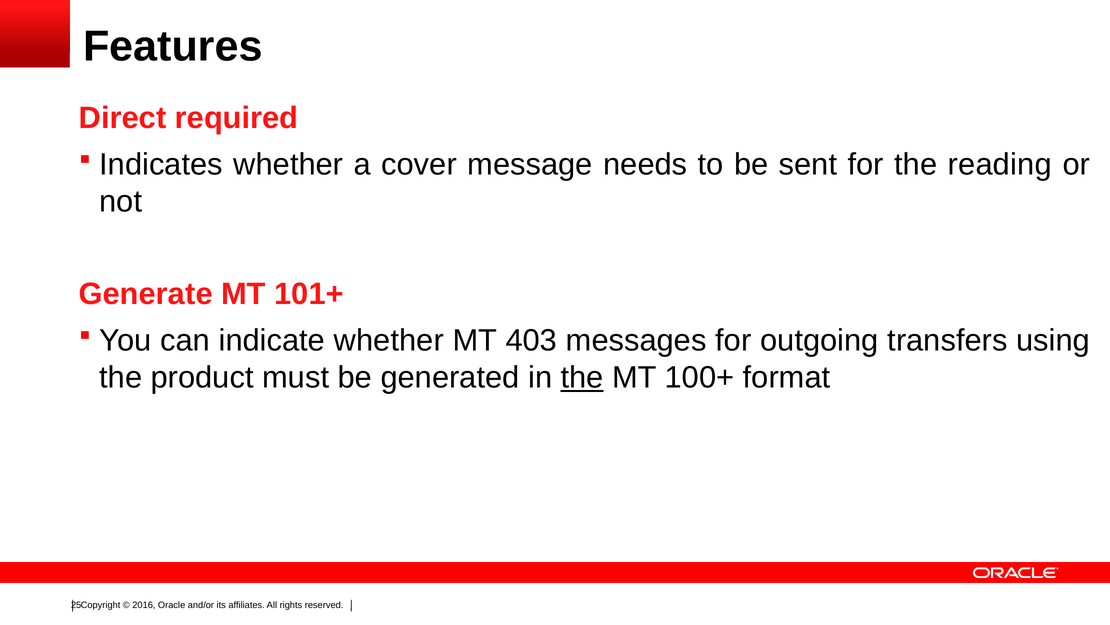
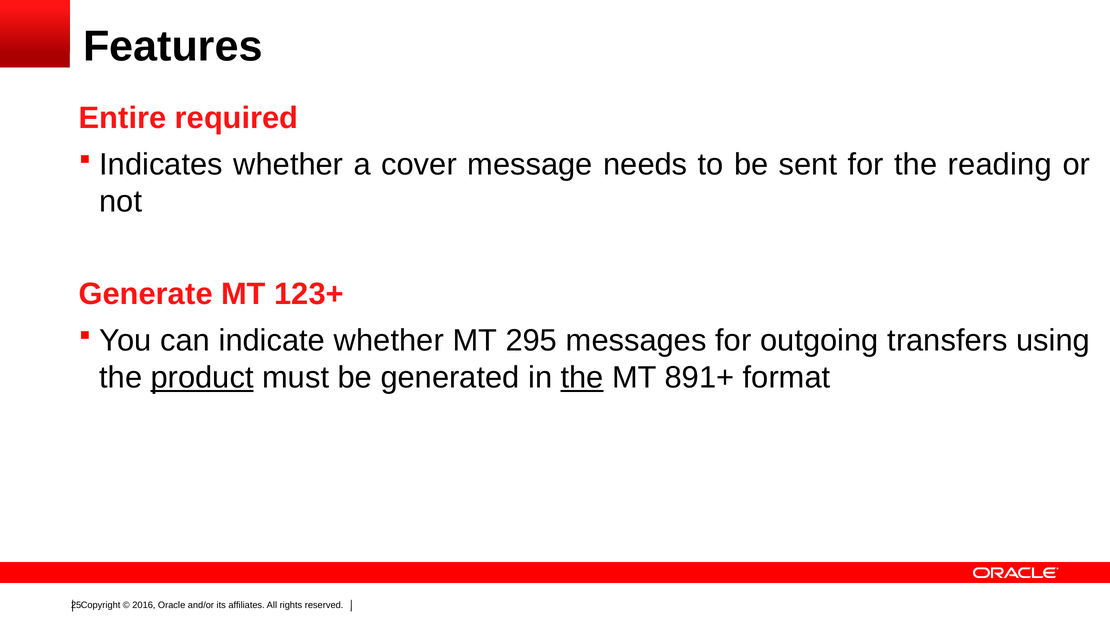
Direct: Direct -> Entire (123, 118)
101+: 101+ -> 123+ (309, 294)
403: 403 -> 295 (531, 340)
product underline: none -> present (202, 377)
100+: 100+ -> 891+ (700, 377)
